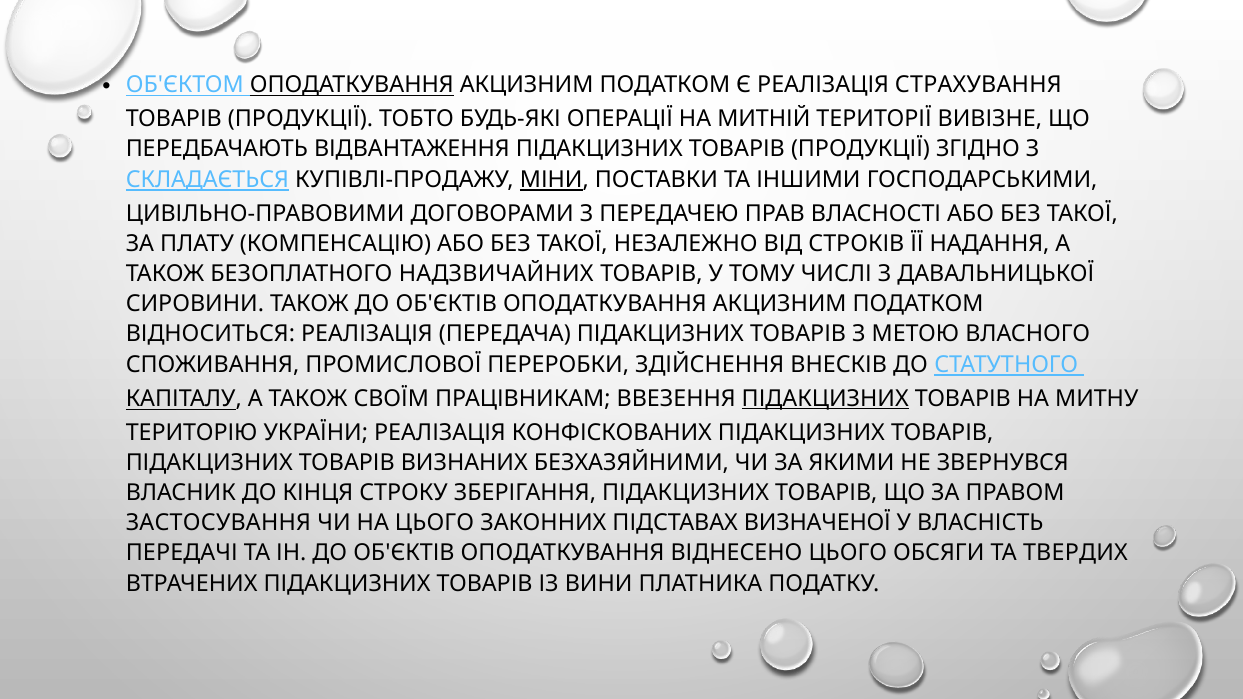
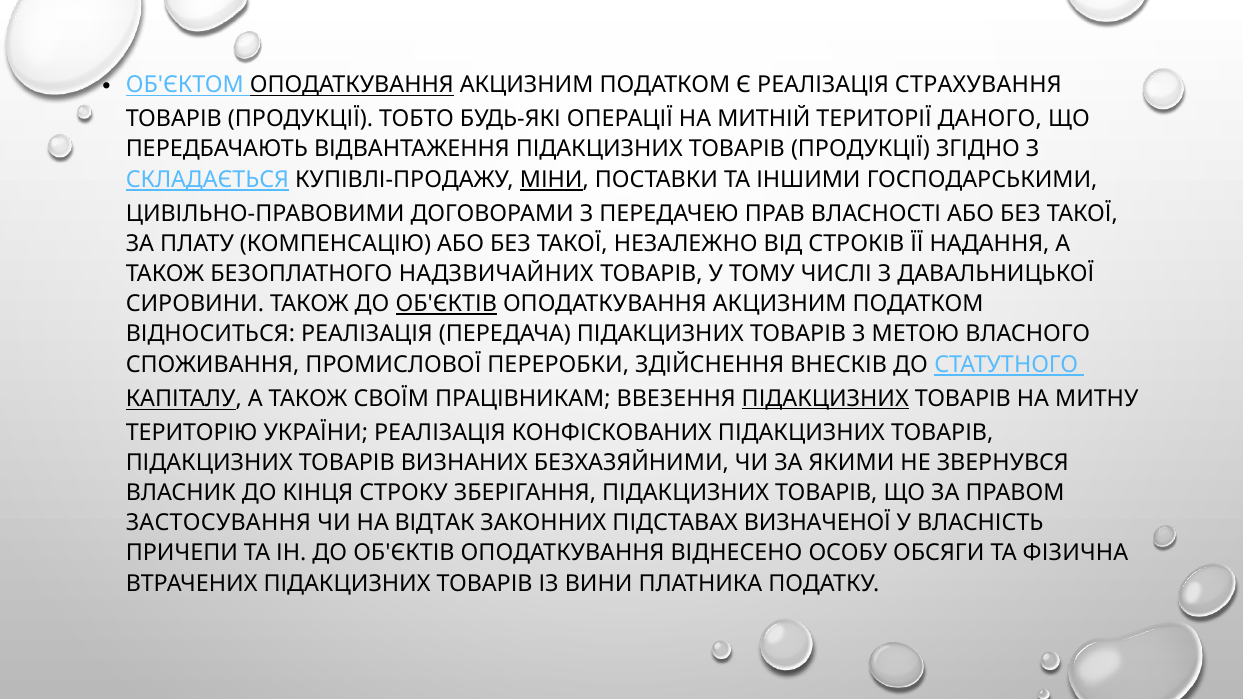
ВИВІЗНЕ: ВИВІЗНЕ -> ДАНОГО (990, 119)
ОБ'ЄКТІВ underline: none -> present (446, 304)
НА ЦЬОГО: ЦЬОГО -> ВІДТАК (435, 523)
ПЕРЕДАЧІ: ПЕРЕДАЧІ -> ПРИЧЕПИ (182, 553)
ВІДНЕСЕНО ЦЬОГО: ЦЬОГО -> ОСОБУ (848, 553)
ТВЕРДИХ: ТВЕРДИХ -> ФІЗИЧНА (1076, 553)
